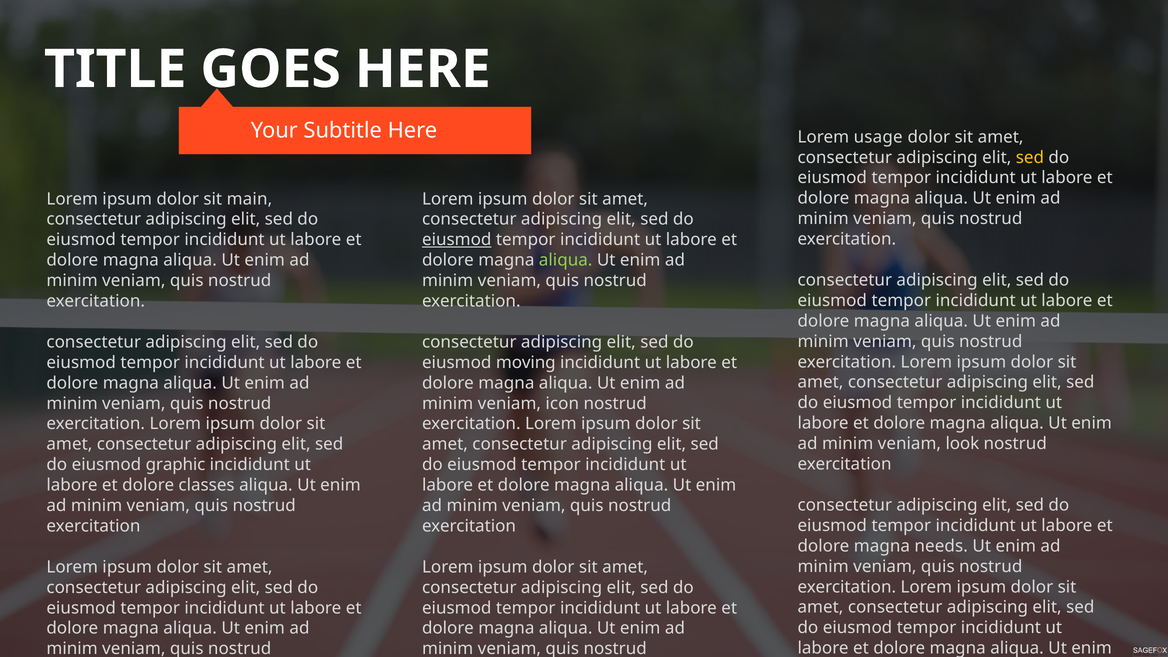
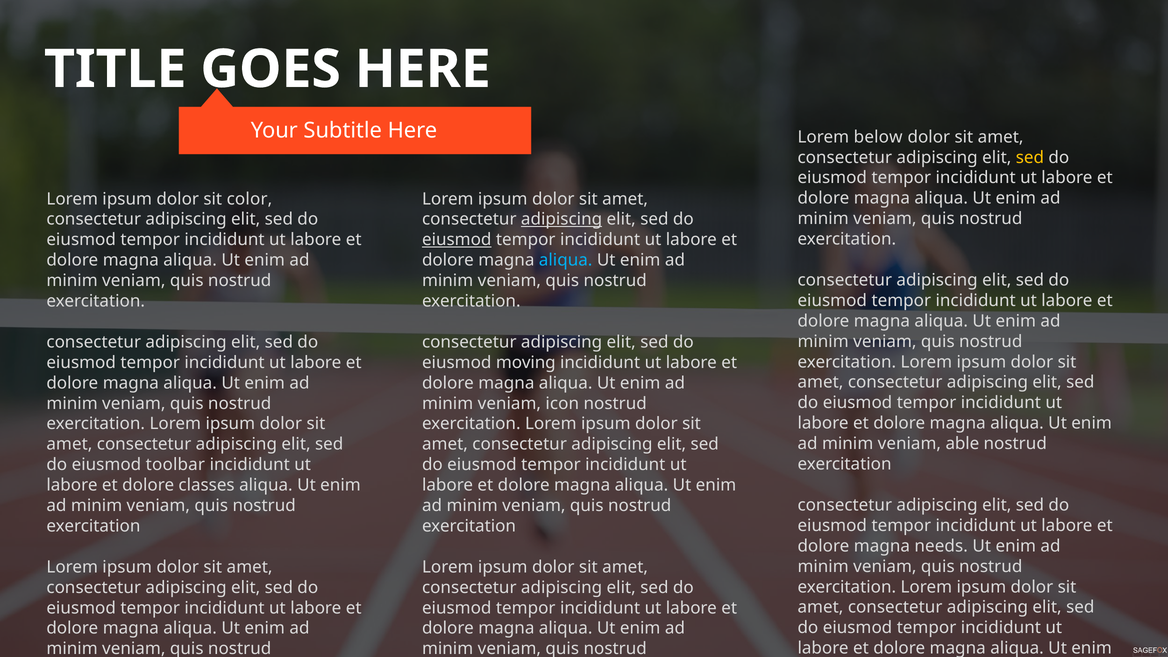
usage: usage -> below (878, 137)
main: main -> color (249, 199)
adipiscing underline: none -> present (562, 219)
aliqua colour: light green -> light blue (566, 260)
look: look -> able (962, 444)
graphic: graphic -> toolbar (175, 465)
